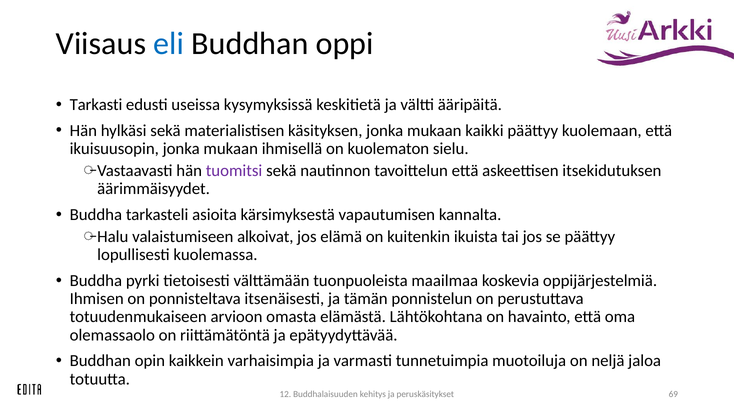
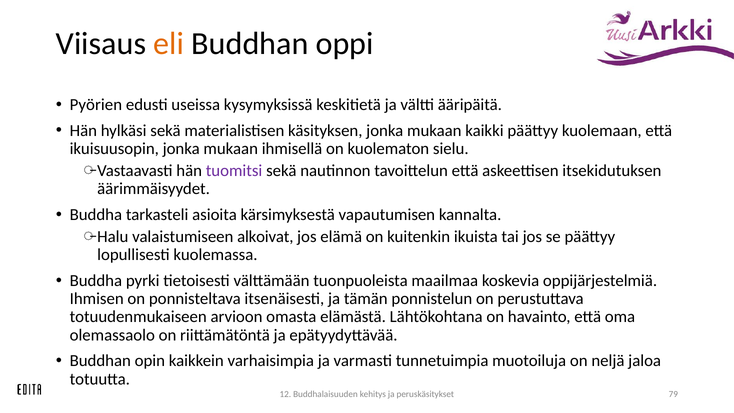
eli colour: blue -> orange (169, 44)
Tarkasti: Tarkasti -> Pyörien (96, 105)
69: 69 -> 79 (673, 394)
